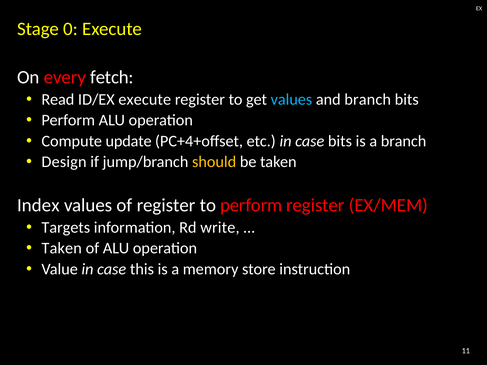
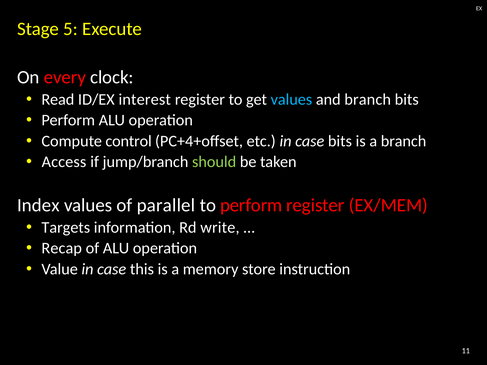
0: 0 -> 5 (71, 29)
fetch: fetch -> clock (112, 77)
ID/EX execute: execute -> interest (145, 100)
update: update -> control (129, 141)
Design: Design -> Access (64, 162)
should colour: yellow -> light green (214, 162)
of register: register -> parallel (166, 205)
Taken: Taken -> Recap (62, 248)
